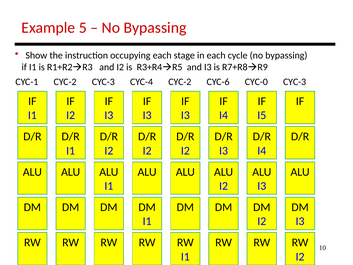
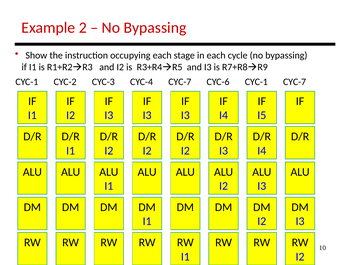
5: 5 -> 2 (83, 28)
CYC-2: CYC-2 -> CYC-7 (180, 82)
CYC-0: CYC-0 -> CYC-1 (256, 82)
CYC-3: CYC-3 -> CYC-7 (295, 82)
